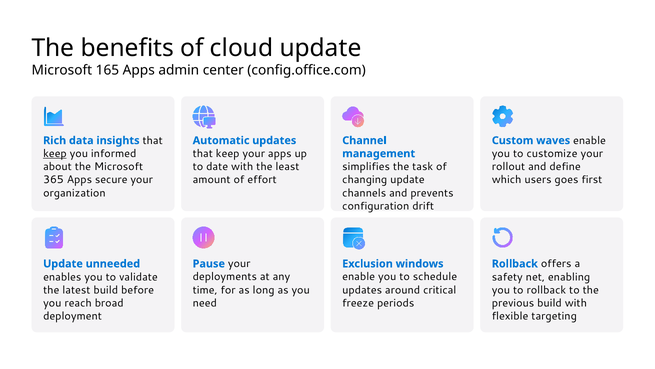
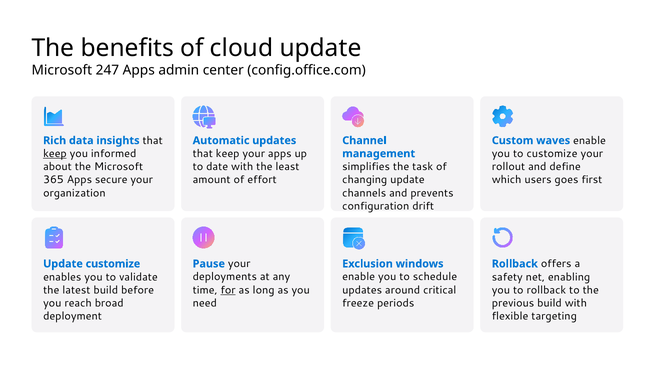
165: 165 -> 247 (107, 70)
Update unneeded: unneeded -> customize (113, 263)
for underline: none -> present (228, 290)
